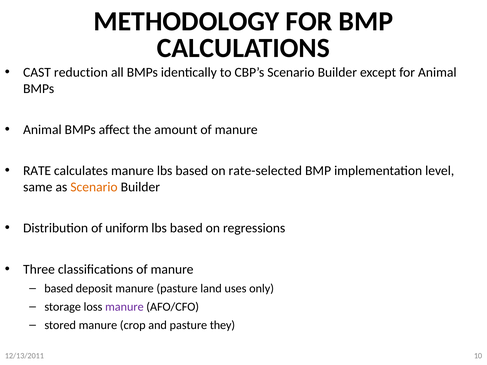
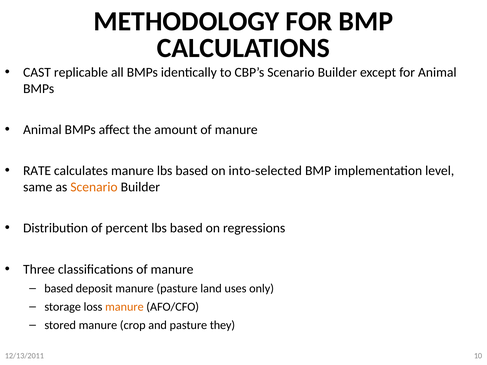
reduction: reduction -> replicable (81, 72)
rate-selected: rate-selected -> into-selected (265, 171)
uniform: uniform -> percent (127, 228)
manure colour: purple -> orange (124, 307)
